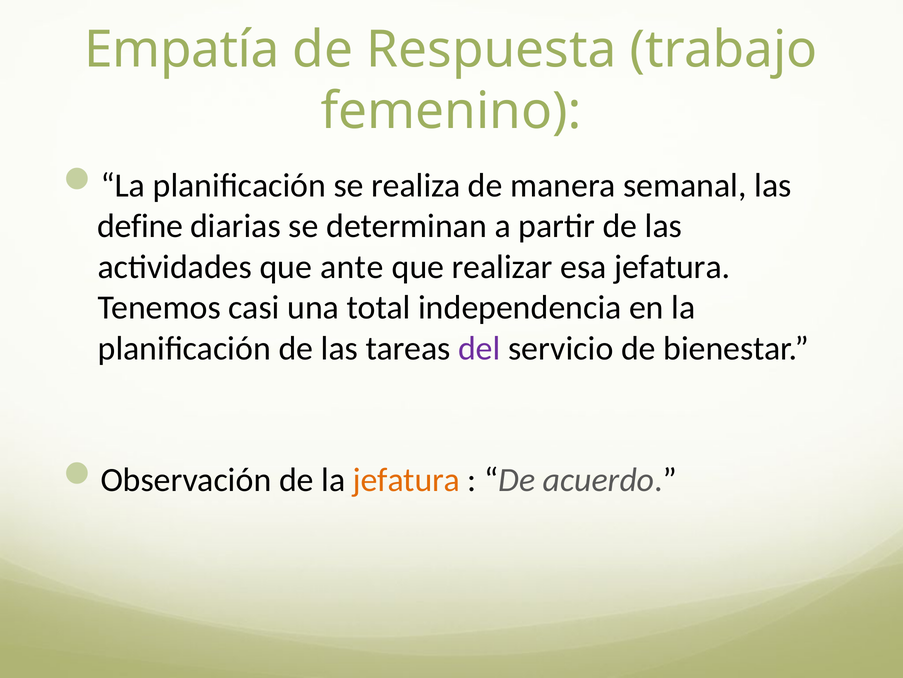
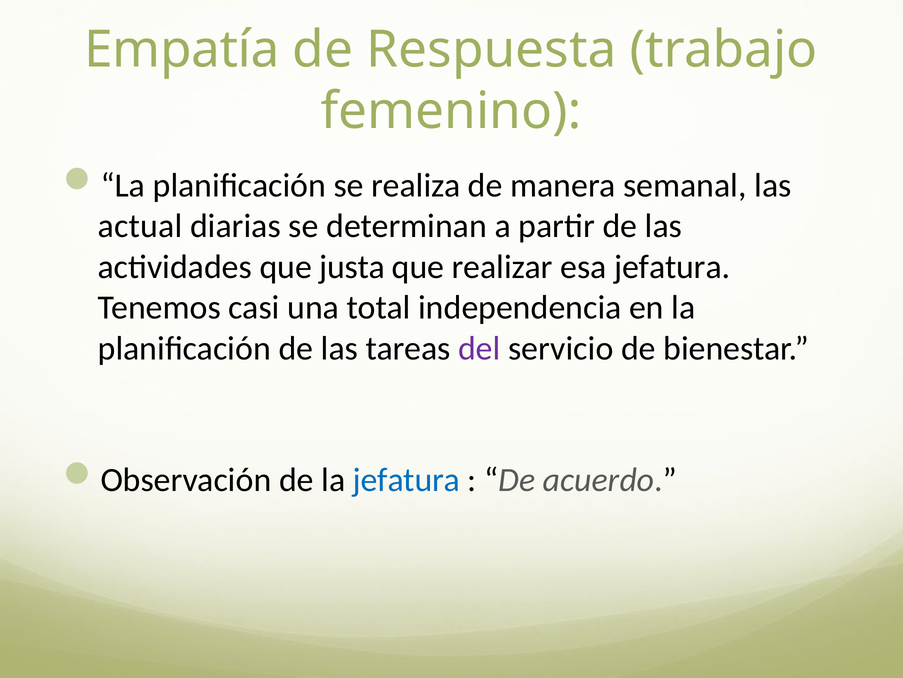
define: define -> actual (140, 226)
ante: ante -> justa (352, 267)
jefatura colour: orange -> blue (406, 479)
